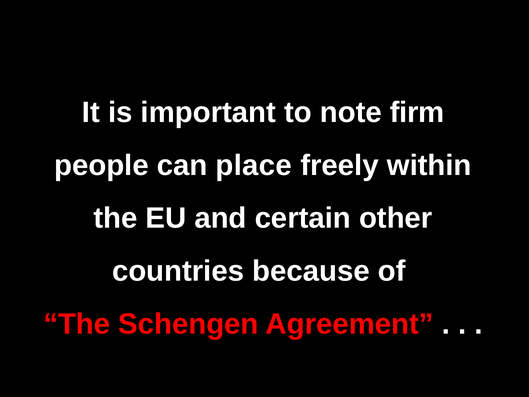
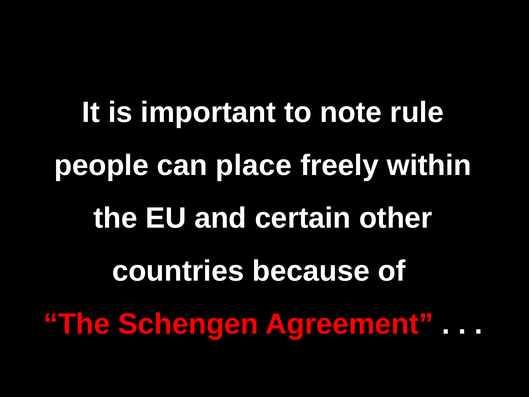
firm: firm -> rule (417, 112)
